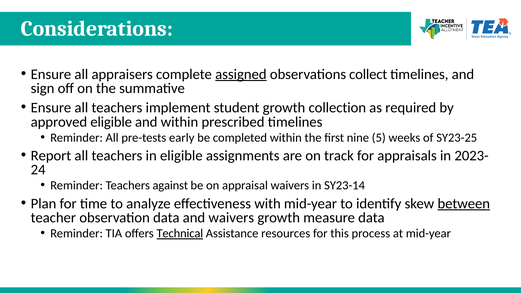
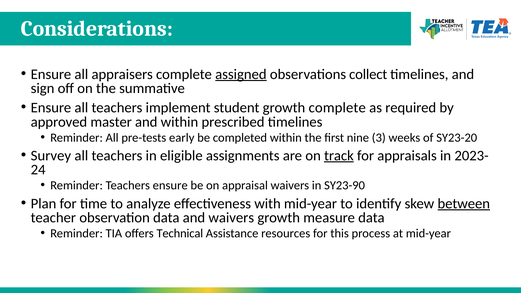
growth collection: collection -> complete (337, 108)
approved eligible: eligible -> master (111, 122)
5: 5 -> 3 (379, 138)
SY23-25: SY23-25 -> SY23-20 (457, 138)
Report: Report -> Survey (51, 156)
track underline: none -> present (339, 156)
Teachers against: against -> ensure (170, 186)
SY23-14: SY23-14 -> SY23-90 (345, 186)
Technical underline: present -> none (180, 234)
